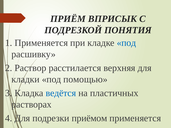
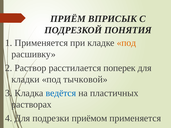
под colour: blue -> orange (126, 43)
верхняя: верхняя -> поперек (119, 68)
помощью: помощью -> тычковой (85, 79)
